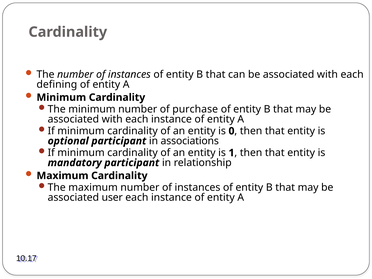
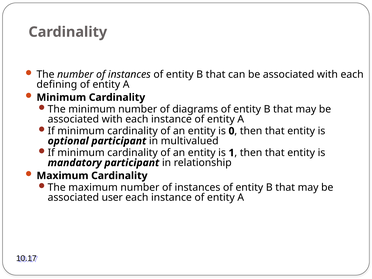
purchase: purchase -> diagrams (195, 109)
associations: associations -> multivalued (190, 141)
